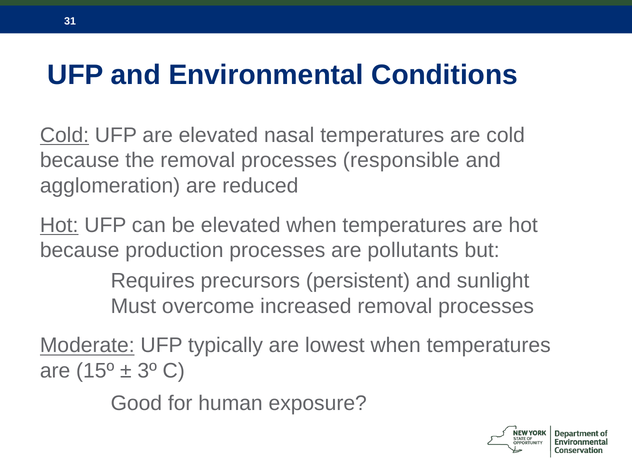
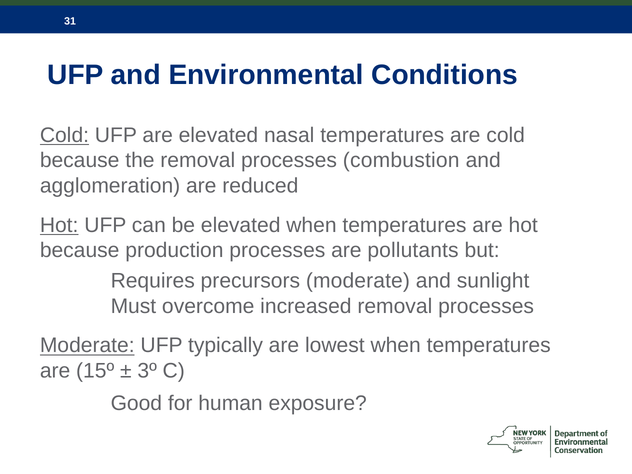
responsible: responsible -> combustion (401, 161)
precursors persistent: persistent -> moderate (358, 281)
